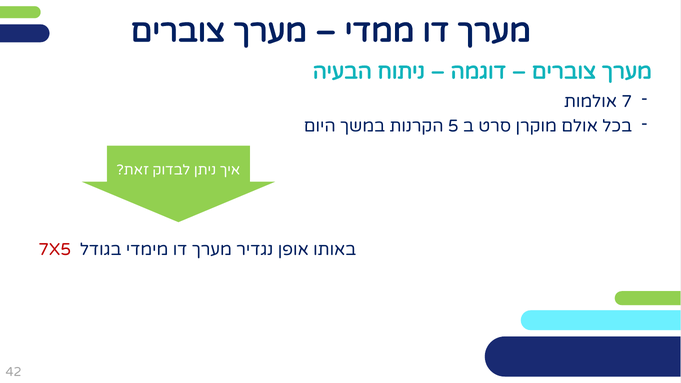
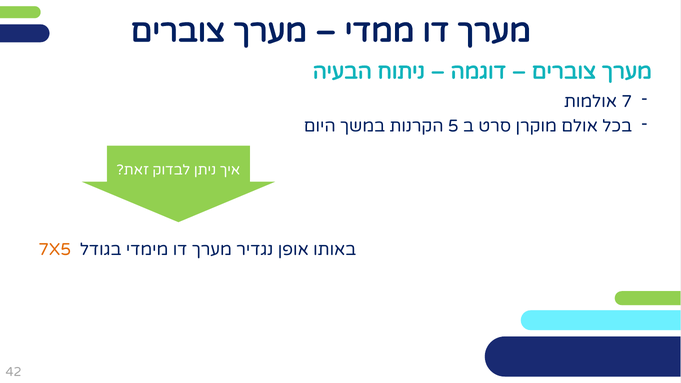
7X5 colour: red -> orange (55, 250)
